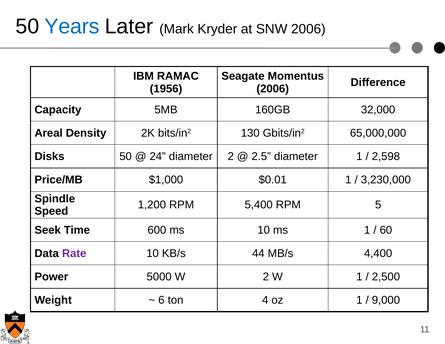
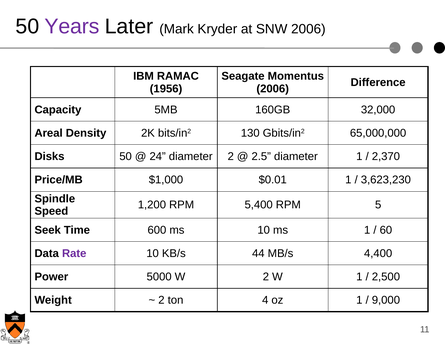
Years colour: blue -> purple (72, 26)
2,598: 2,598 -> 2,370 (386, 156)
3,230,000: 3,230,000 -> 3,623,230 (386, 180)
6: 6 -> 2 (161, 300)
